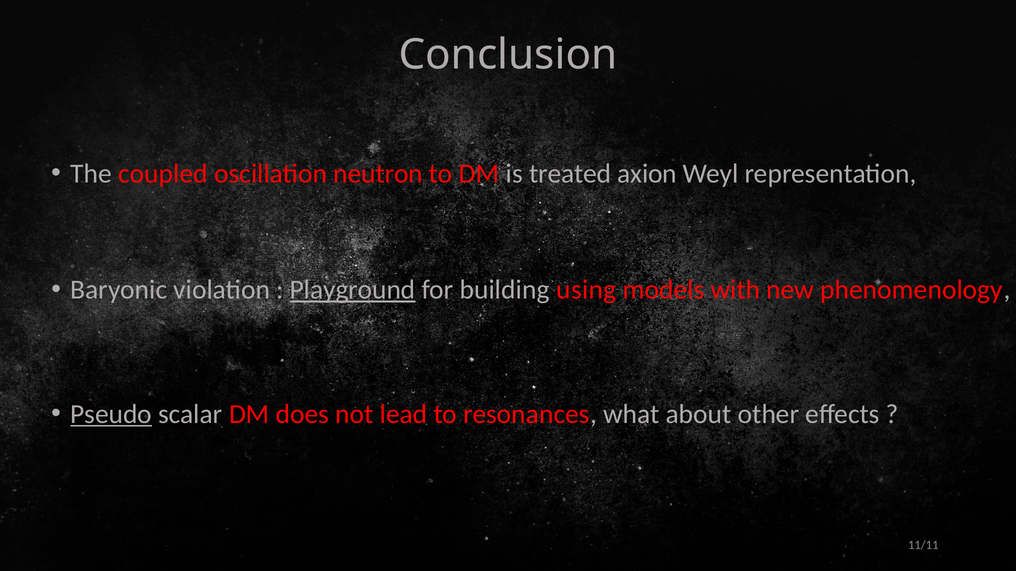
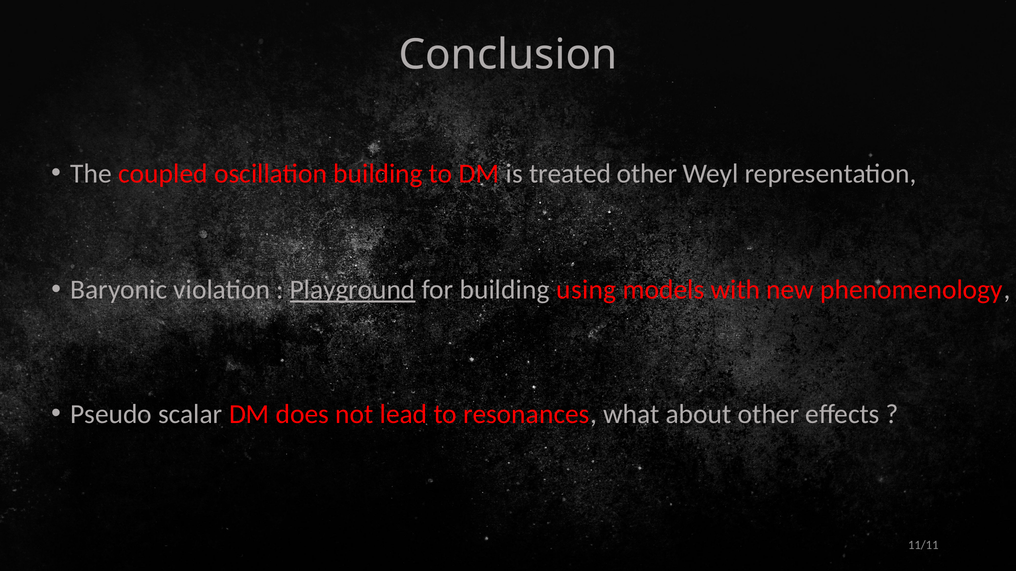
oscillation neutron: neutron -> building (378, 174)
treated axion: axion -> other (647, 174)
Pseudo underline: present -> none (111, 414)
